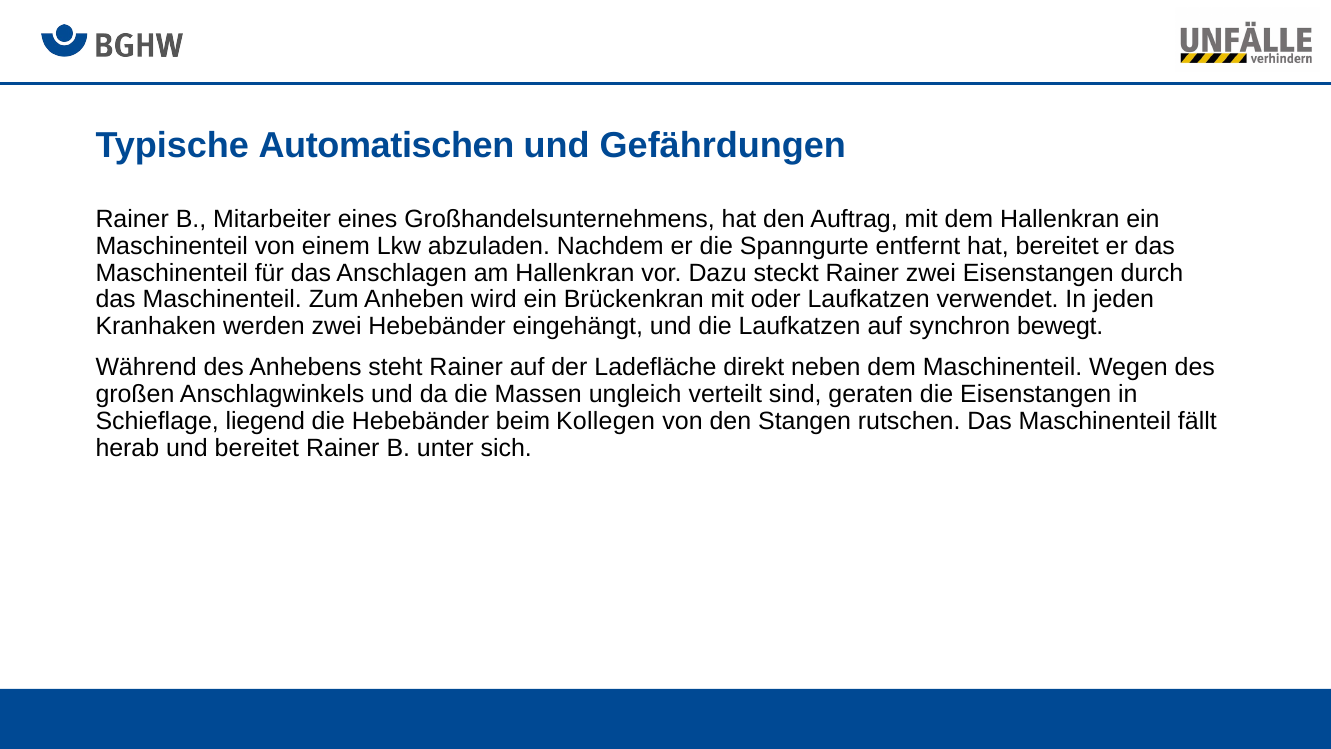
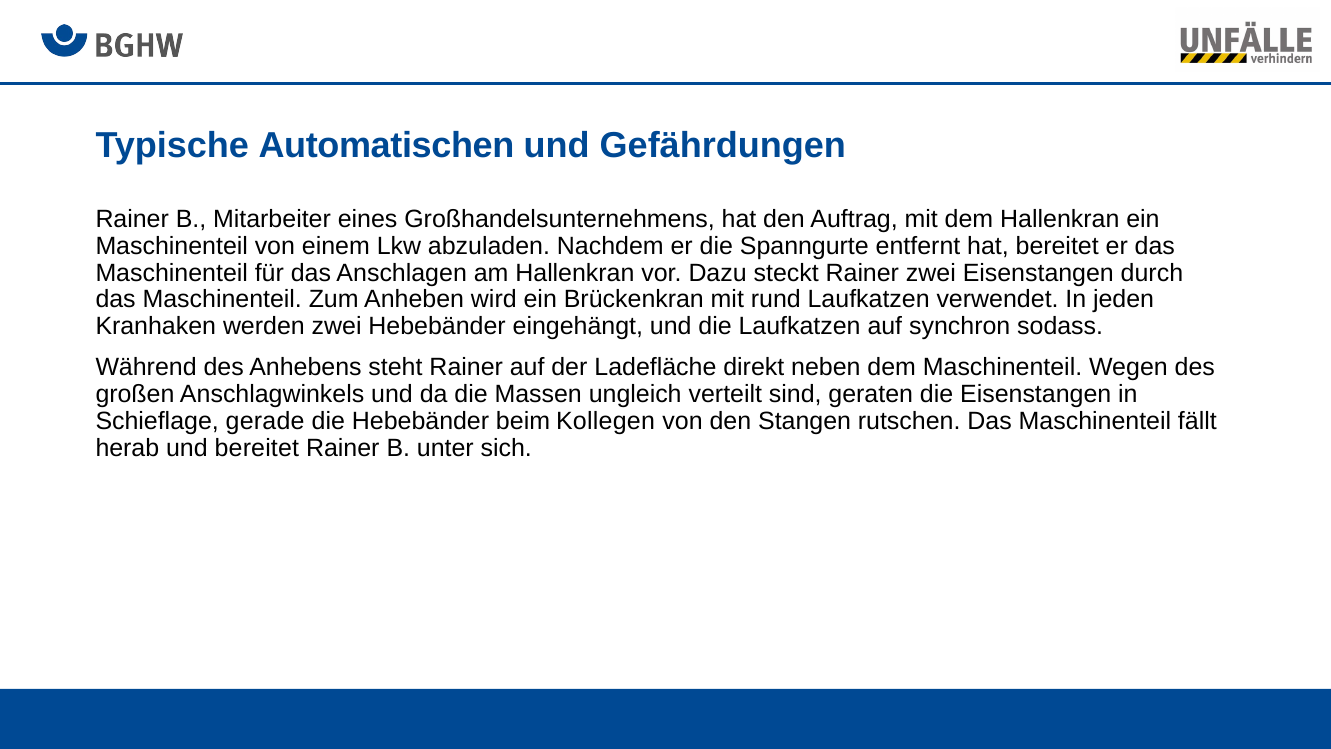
oder: oder -> rund (776, 300)
bewegt: bewegt -> sodass (1060, 327)
liegend: liegend -> gerade (265, 421)
